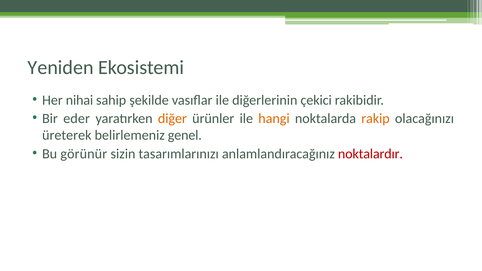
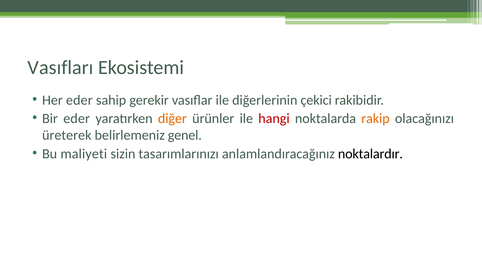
Yeniden: Yeniden -> Vasıfları (61, 68)
Her nihai: nihai -> eder (79, 100)
şekilde: şekilde -> gerekir (149, 100)
hangi colour: orange -> red (274, 119)
görünür: görünür -> maliyeti (84, 154)
noktalardır colour: red -> black (370, 154)
